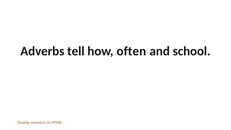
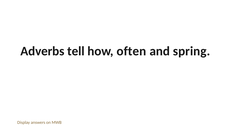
school: school -> spring (192, 51)
